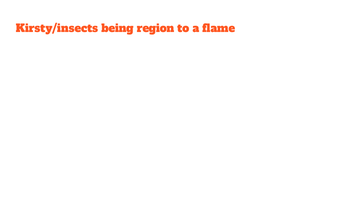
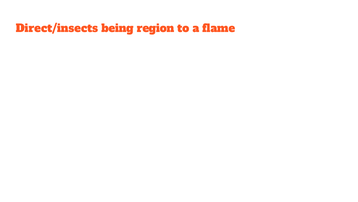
Kirsty/insects: Kirsty/insects -> Direct/insects (57, 28)
